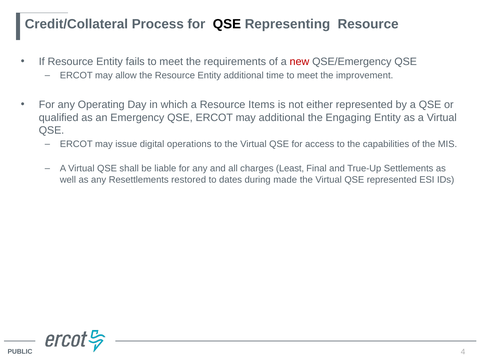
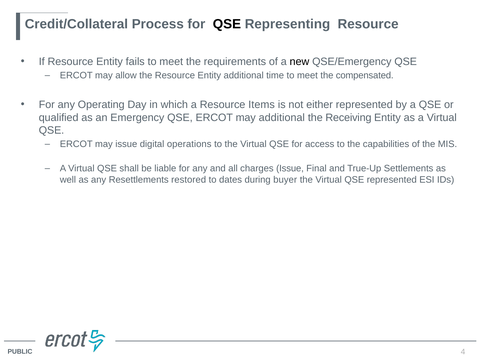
new colour: red -> black (299, 62)
improvement: improvement -> compensated (365, 75)
Engaging: Engaging -> Receiving (348, 117)
charges Least: Least -> Issue (290, 168)
made: made -> buyer (285, 180)
